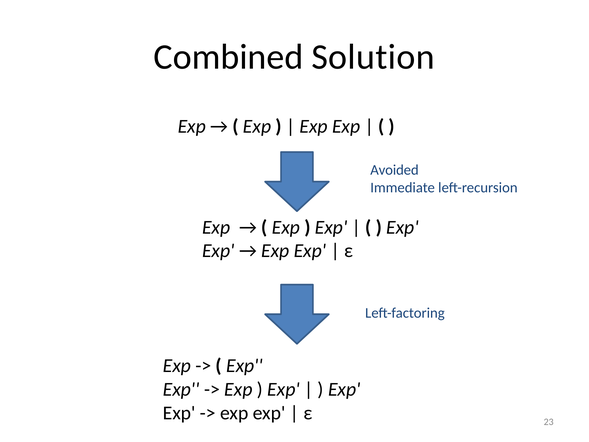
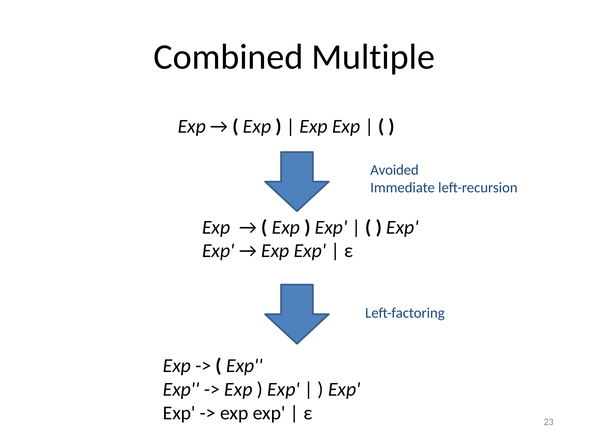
Solution: Solution -> Multiple (373, 57)
